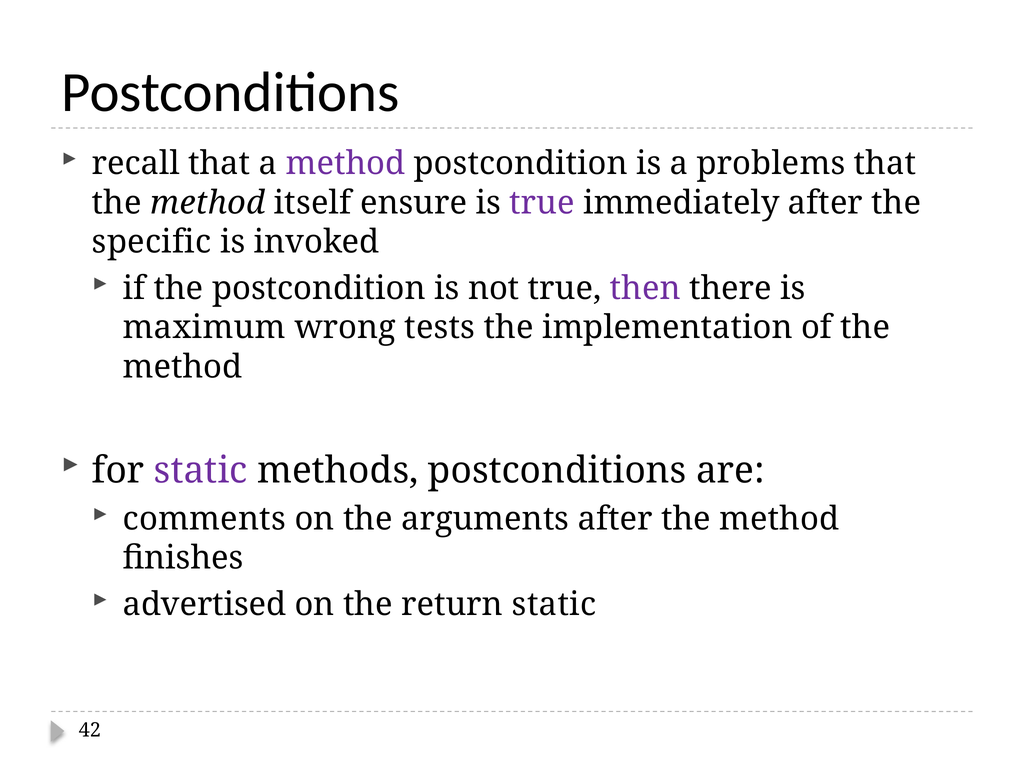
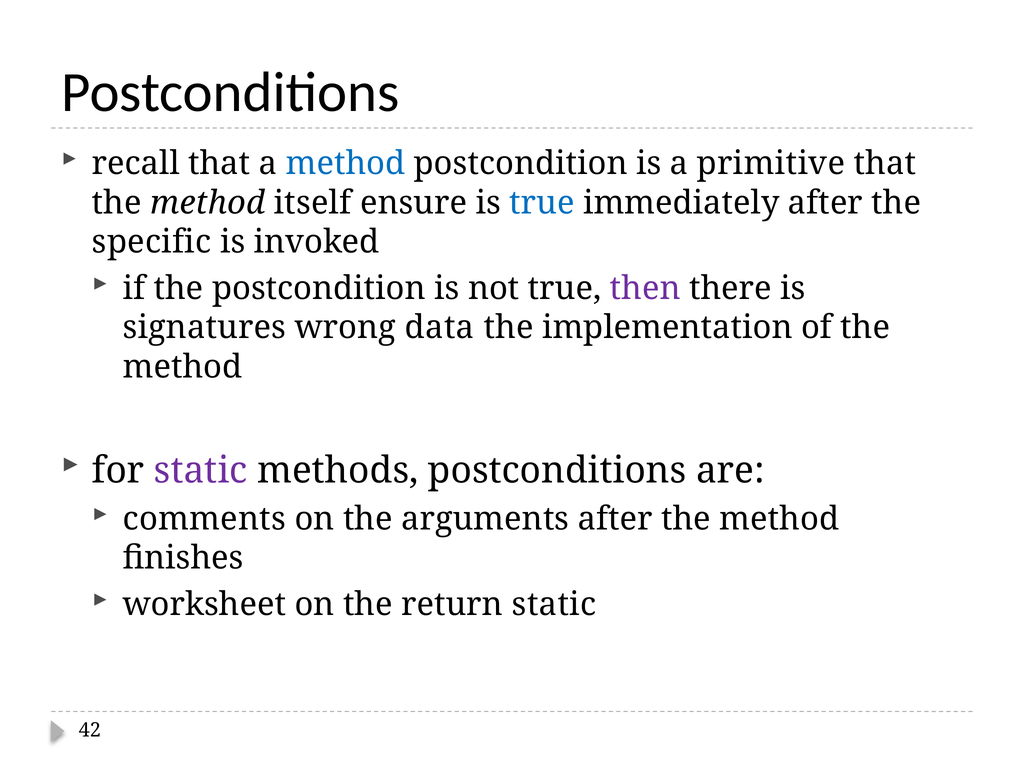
method colour: purple -> blue (346, 164)
problems: problems -> primitive (771, 164)
true colour: purple -> blue (542, 203)
maximum: maximum -> signatures (204, 328)
tests: tests -> data (440, 328)
advertised: advertised -> worksheet (204, 604)
